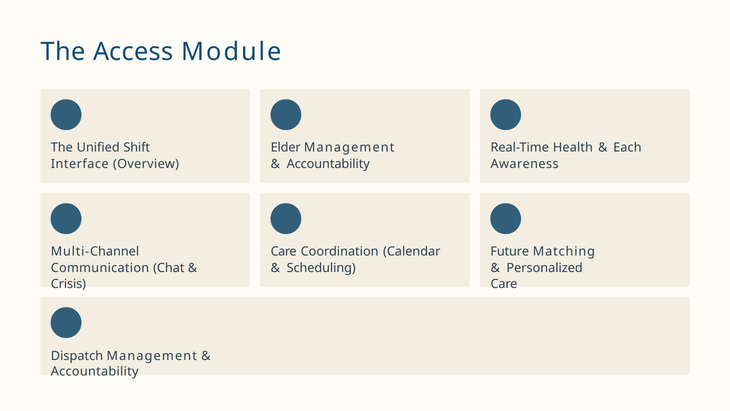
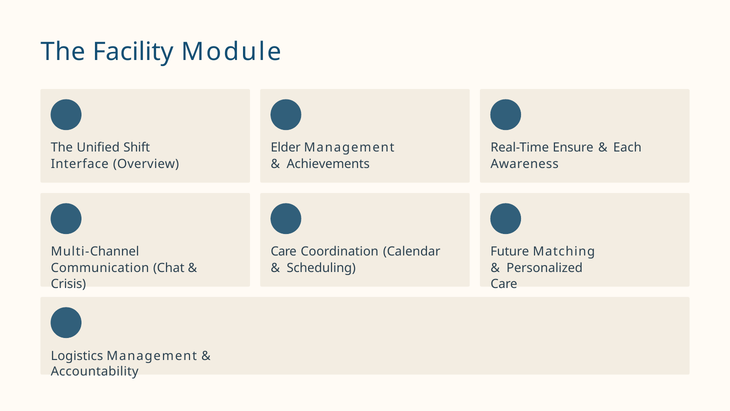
Access: Access -> Facility (133, 52)
Health: Health -> Ensure (573, 148)
Accountability: Accountability -> Achievements (328, 164)
Dispatch: Dispatch -> Logistics (77, 356)
